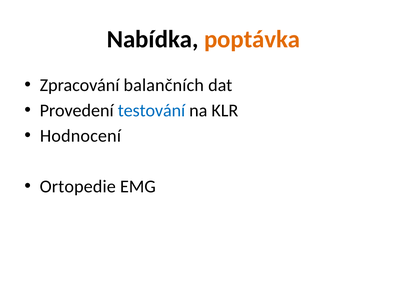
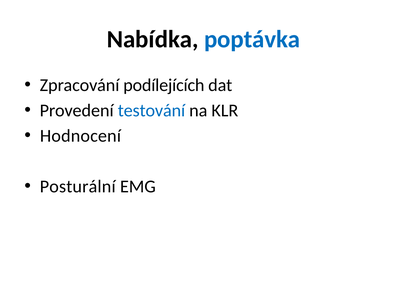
poptávka colour: orange -> blue (252, 39)
balančních: balančních -> podílejících (164, 85)
Ortopedie: Ortopedie -> Posturální (78, 187)
